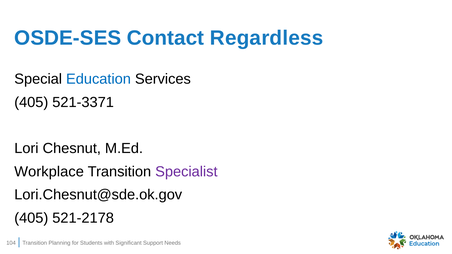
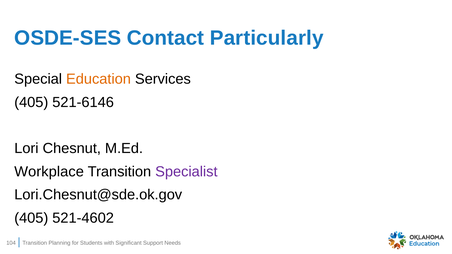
Regardless: Regardless -> Particularly (267, 38)
Education colour: blue -> orange (98, 79)
521-3371: 521-3371 -> 521-6146 (83, 102)
521-2178: 521-2178 -> 521-4602 (83, 218)
